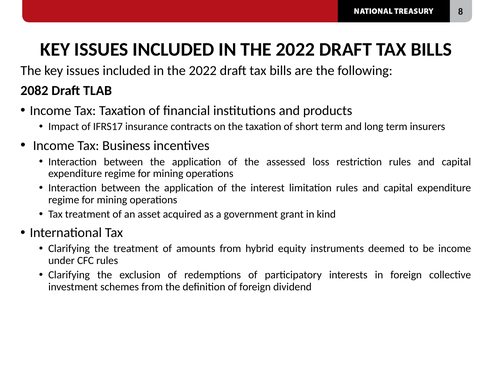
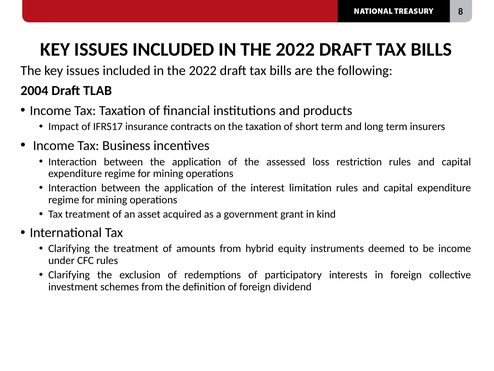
2082: 2082 -> 2004 (34, 91)
